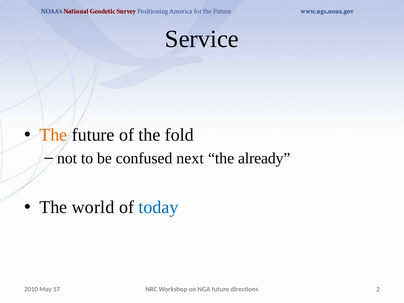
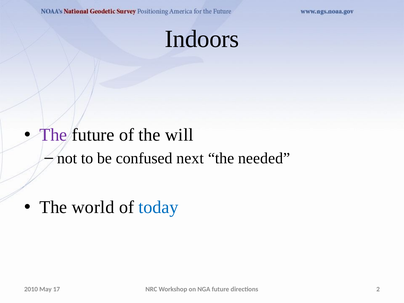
Service: Service -> Indoors (202, 39)
The colour: orange -> purple (53, 135)
fold: fold -> will (179, 135)
already: already -> needed (264, 158)
